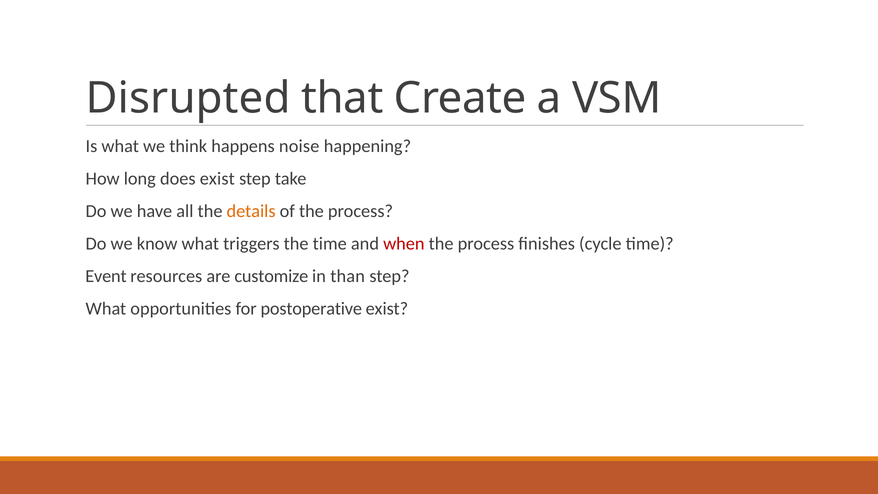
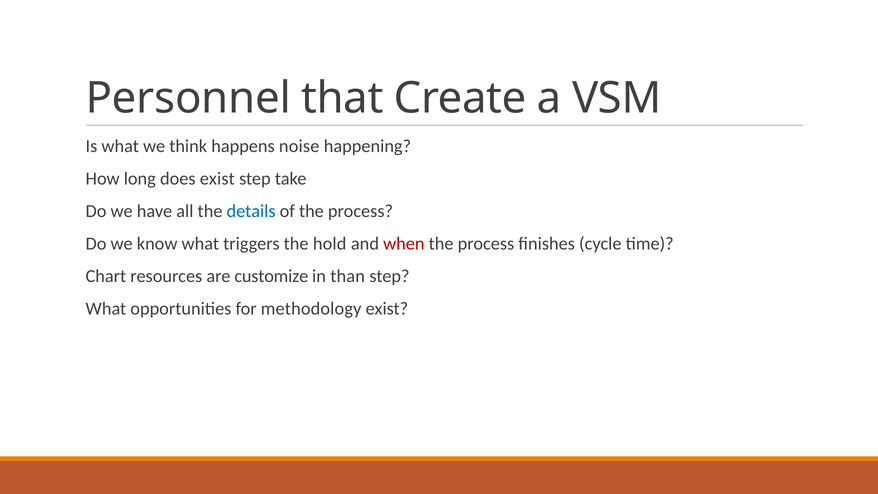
Disrupted: Disrupted -> Personnel (188, 98)
details colour: orange -> blue (251, 211)
the time: time -> hold (330, 244)
Event: Event -> Chart (106, 276)
postoperative: postoperative -> methodology (311, 309)
